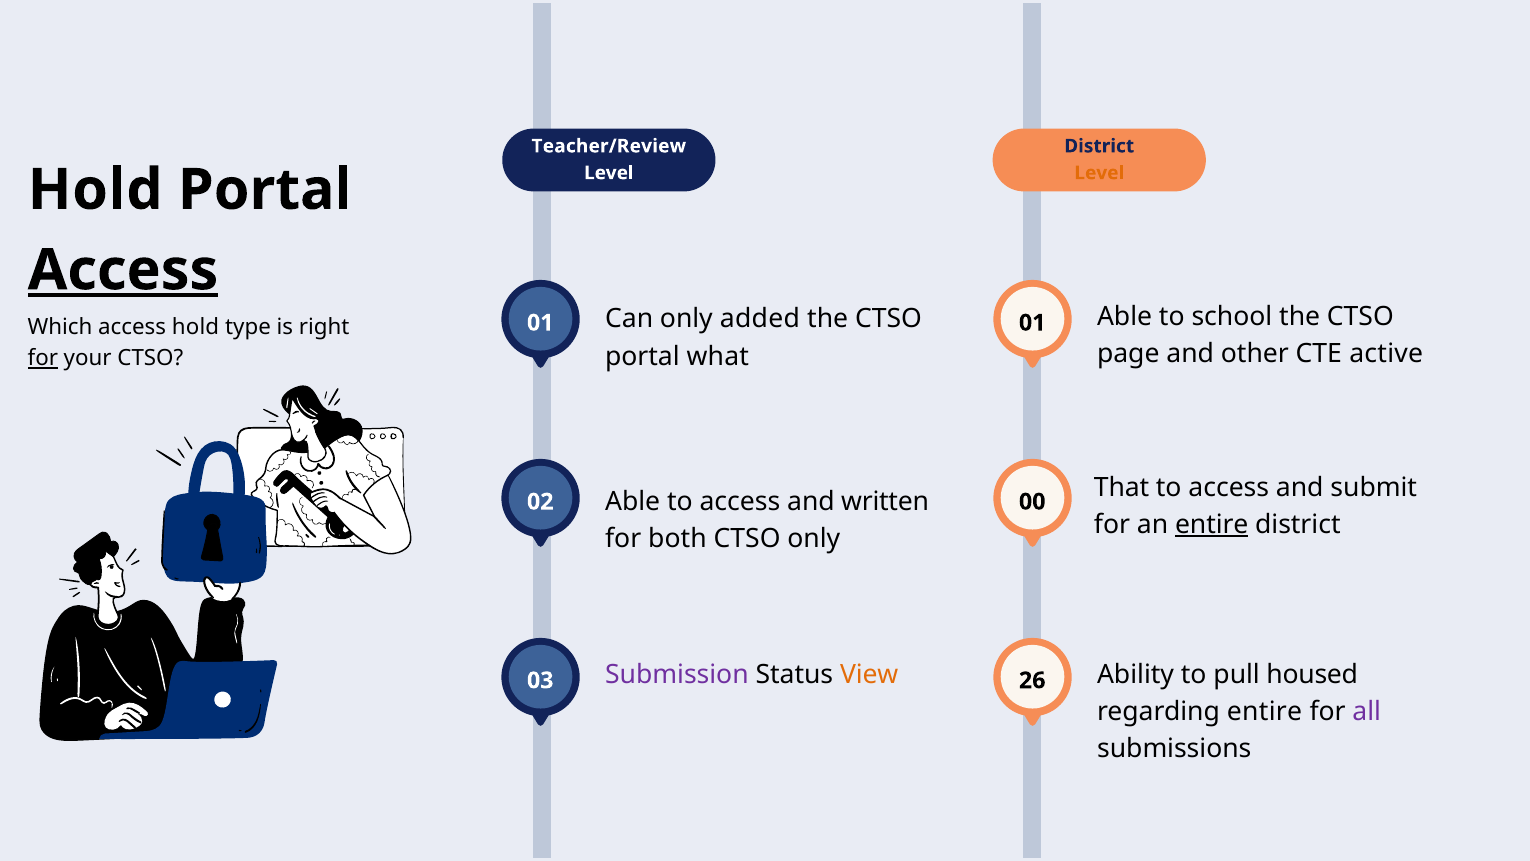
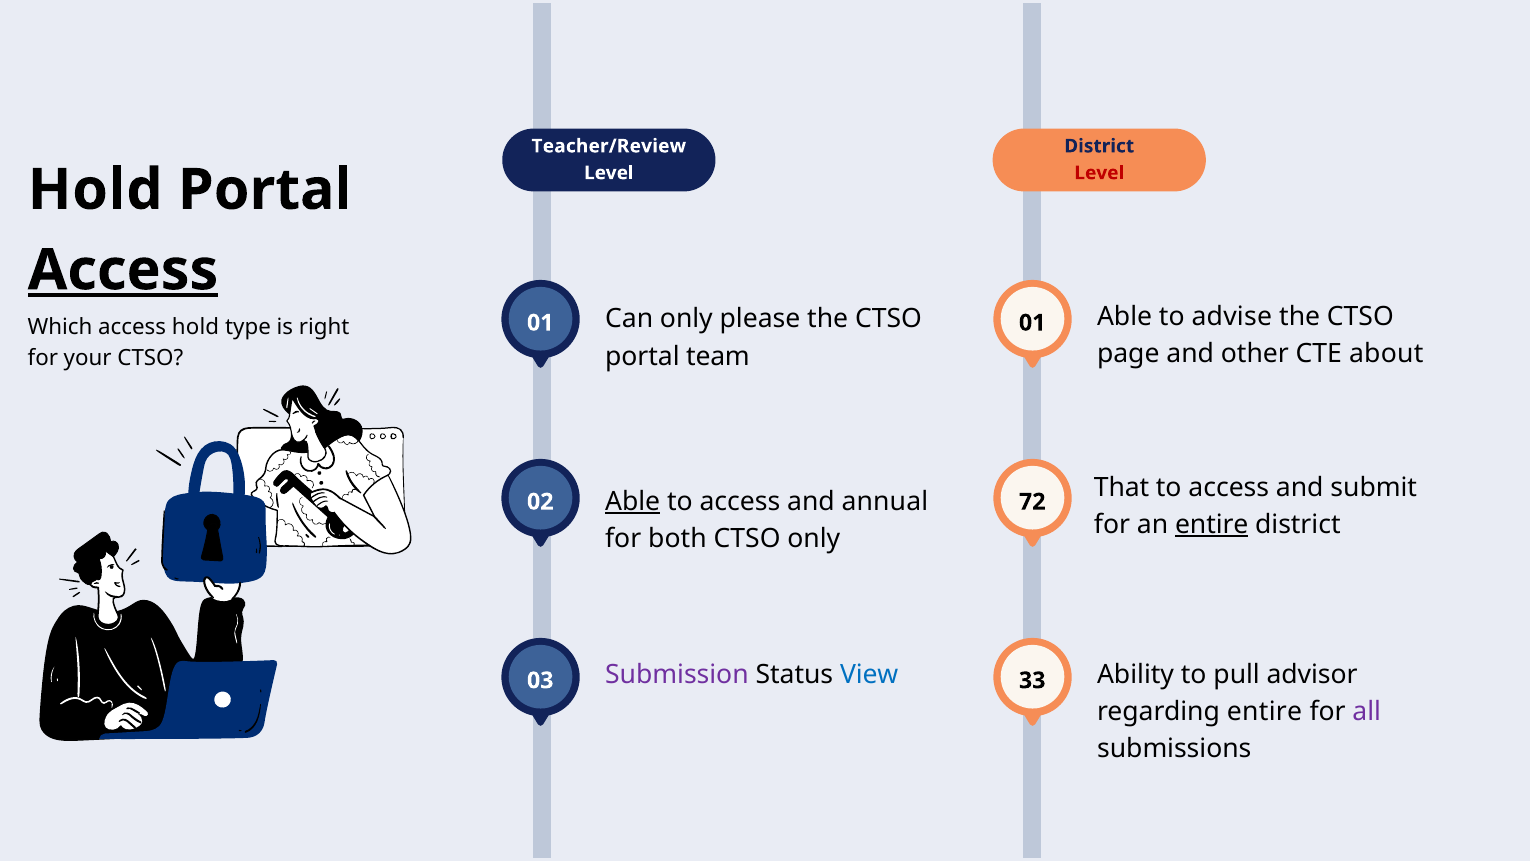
Level colour: orange -> red (1099, 173)
school: school -> advise (1232, 317)
added: added -> please (760, 319)
active: active -> about (1386, 354)
what: what -> team (718, 356)
for underline: present -> none (43, 358)
Able underline: none -> present (633, 501)
written: written -> annual (885, 501)
00: 00 -> 72 (1032, 502)
View colour: orange -> blue (869, 674)
housed: housed -> advisor (1312, 674)
26: 26 -> 33 (1032, 680)
